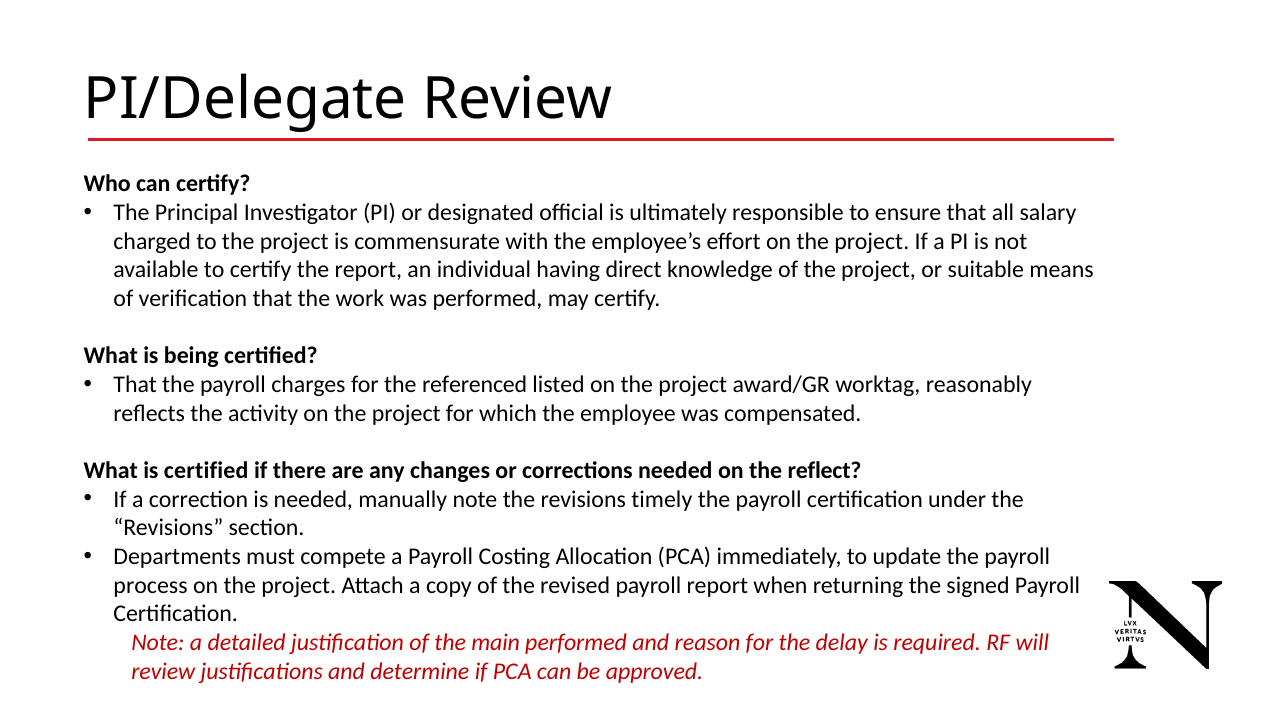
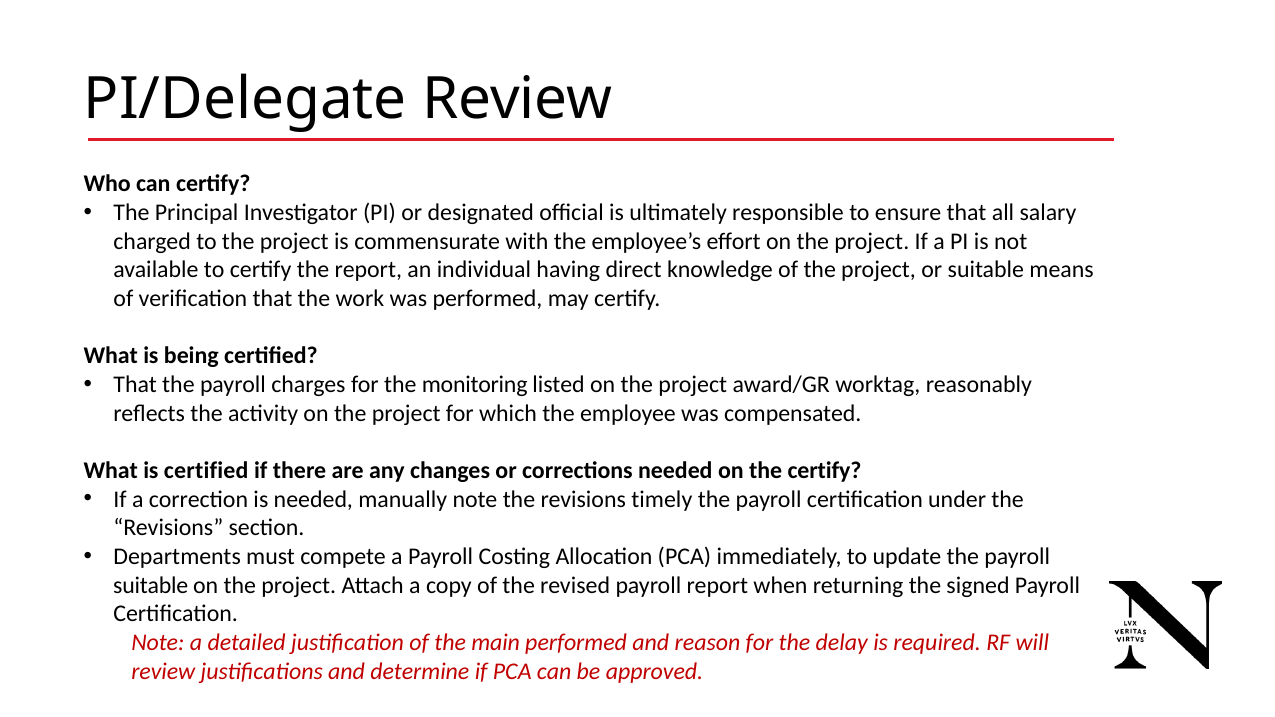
referenced: referenced -> monitoring (475, 385)
the reflect: reflect -> certify (824, 471)
process: process -> suitable (151, 586)
